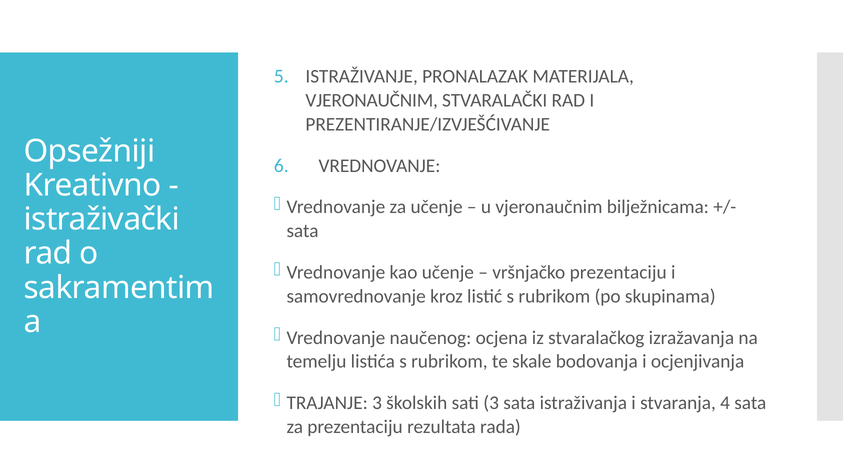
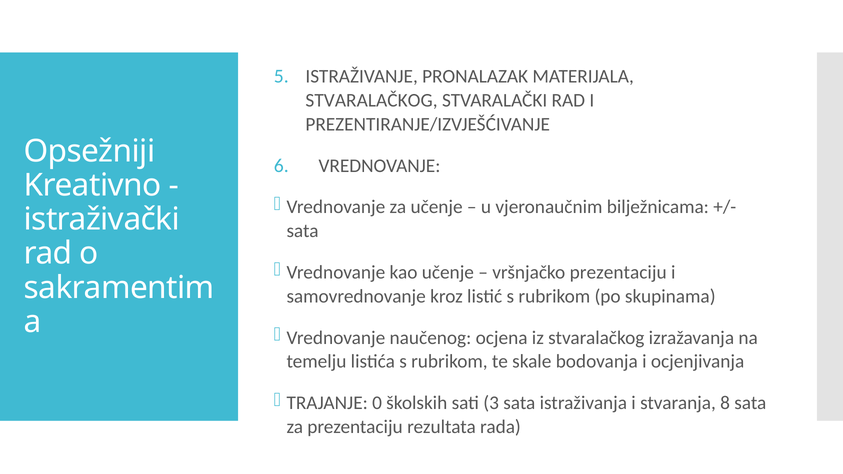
VJERONAUČNIM: VJERONAUČNIM -> STVARALAČKOG (372, 101)
TRAJANJE 3: 3 -> 0 (377, 403)
4: 4 -> 8 (725, 403)
